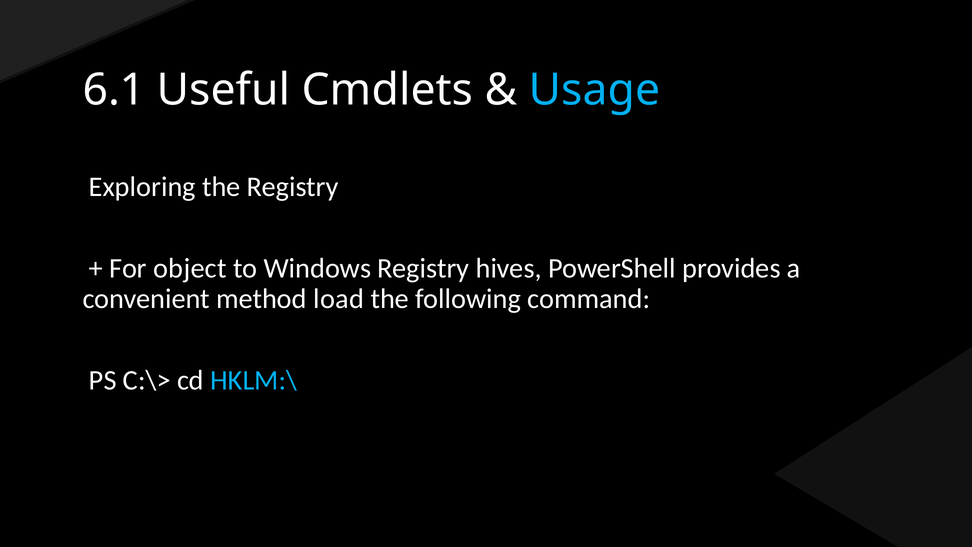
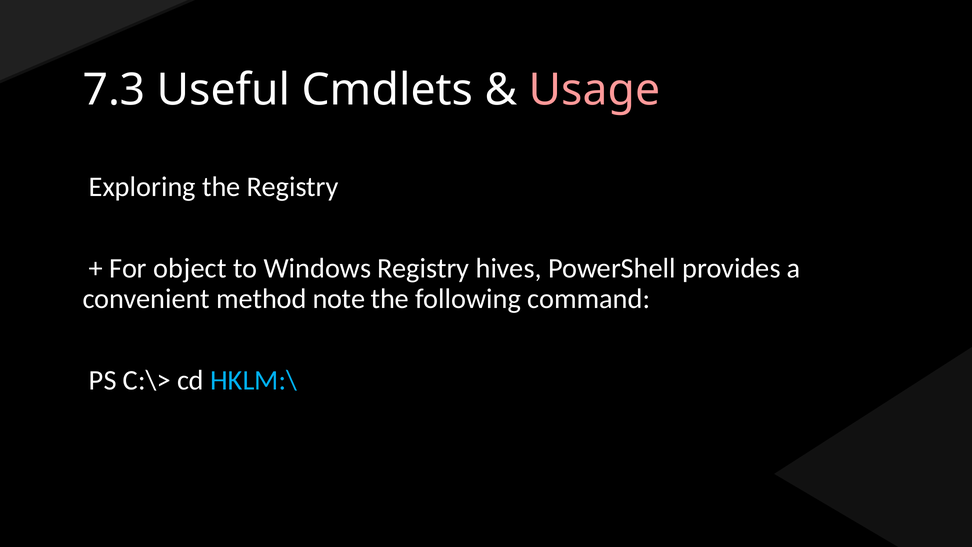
6.1: 6.1 -> 7.3 (114, 90)
Usage colour: light blue -> pink (595, 90)
load: load -> note (339, 299)
